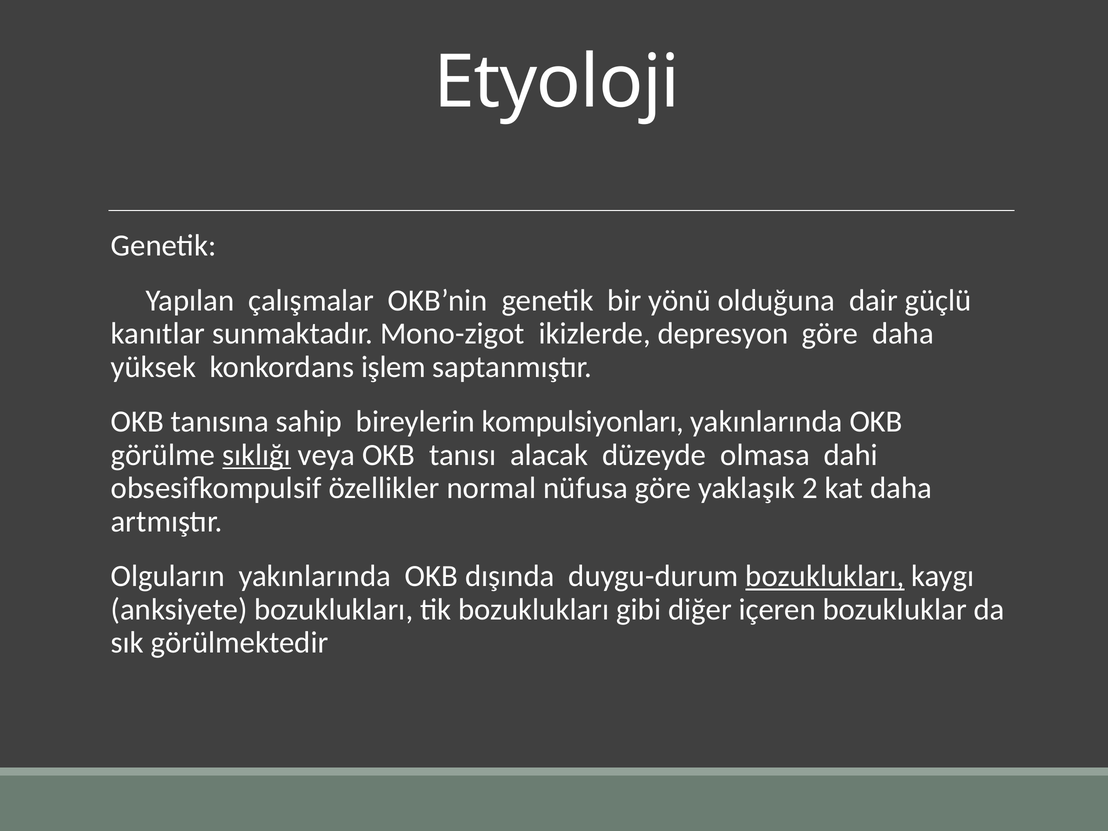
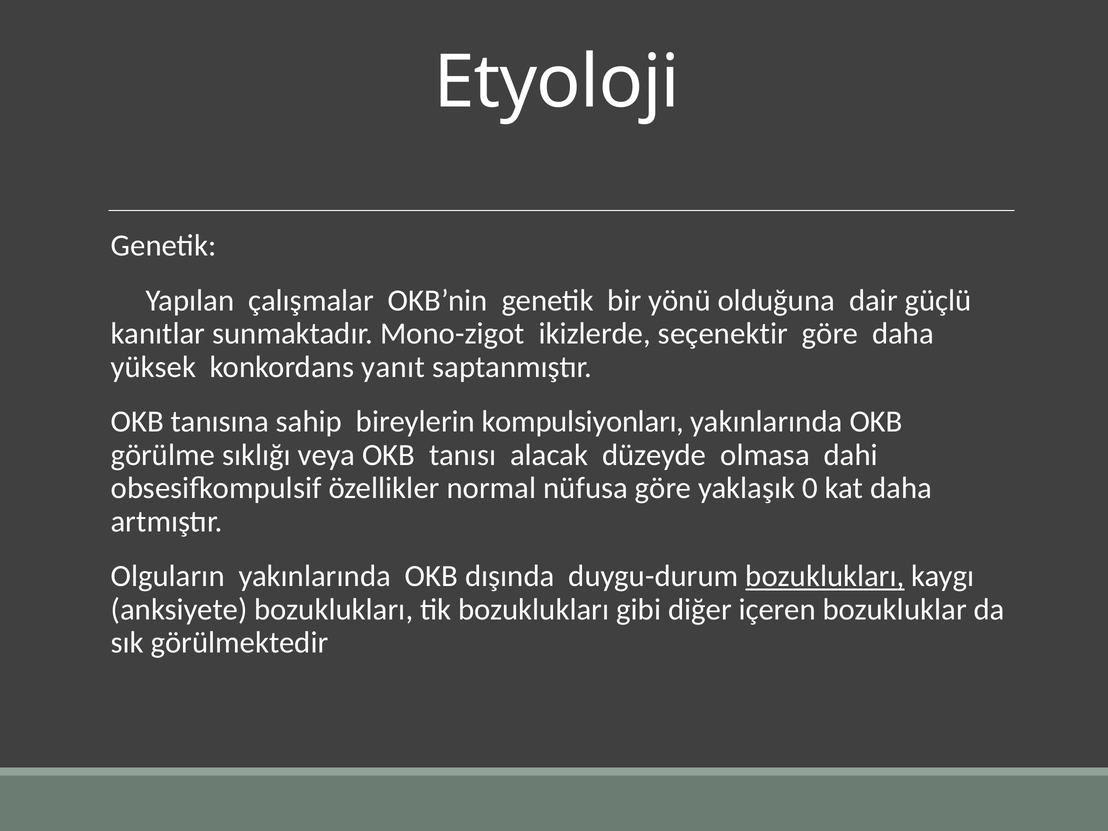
depresyon: depresyon -> seçenektir (723, 334)
işlem: işlem -> yanıt (393, 367)
sıklığı underline: present -> none (257, 455)
2: 2 -> 0 (810, 488)
